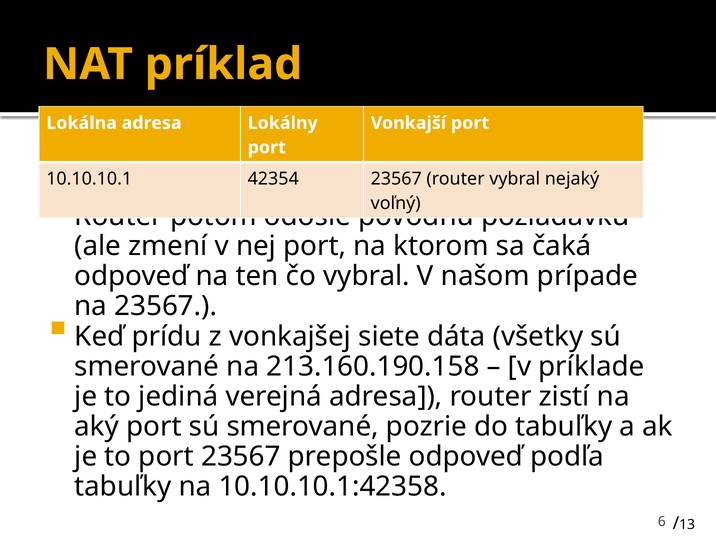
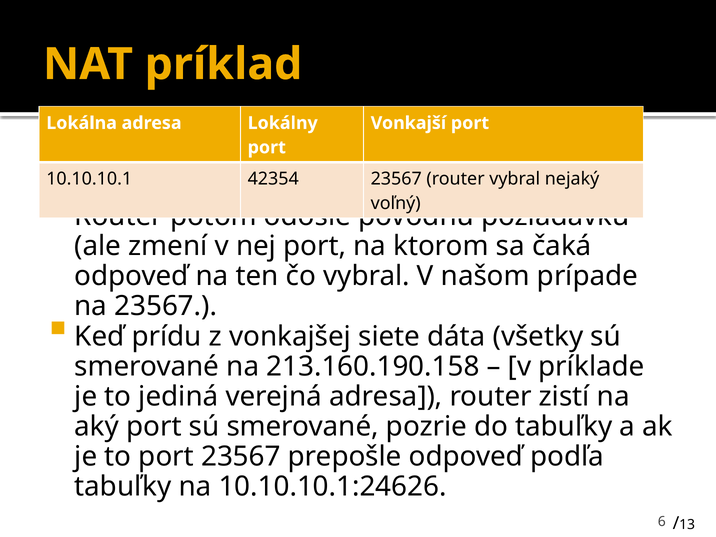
10.10.10.1:42358: 10.10.10.1:42358 -> 10.10.10.1:24626 (333, 487)
